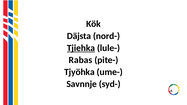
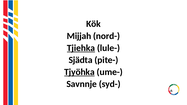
Däjsta: Däjsta -> Mijjah (79, 36)
Rabas: Rabas -> Sjädta (81, 60)
Tjyöhka underline: none -> present (79, 72)
